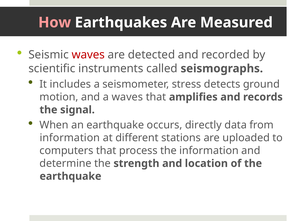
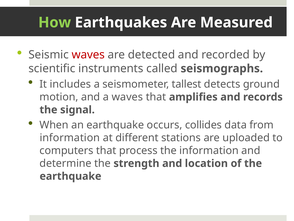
How colour: pink -> light green (55, 22)
stress: stress -> tallest (187, 84)
directly: directly -> collides (203, 125)
